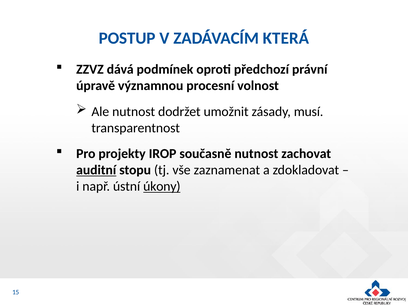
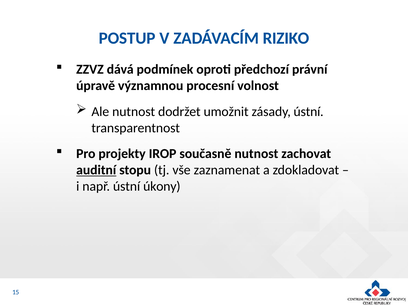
KTERÁ: KTERÁ -> RIZIKO (286, 38)
zásady musí: musí -> ústní (309, 112)
úkony underline: present -> none (162, 186)
